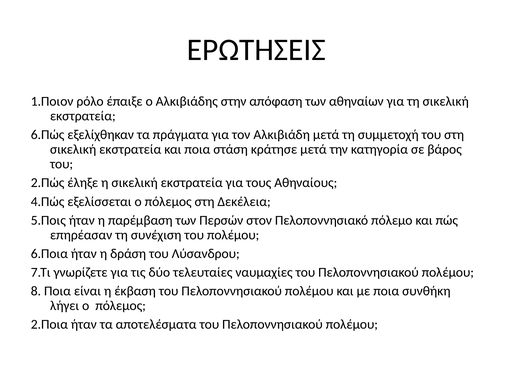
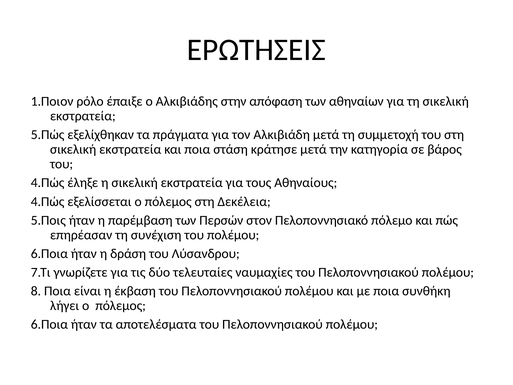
6.Πώς: 6.Πώς -> 5.Πώς (48, 135)
2.Πώς: 2.Πώς -> 4.Πώς (48, 183)
2.Ποια: 2.Ποια -> 6.Ποια (49, 324)
